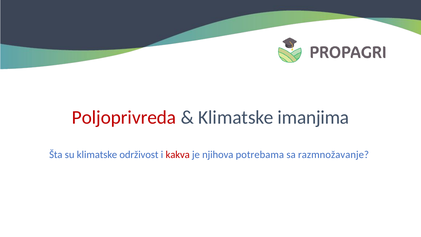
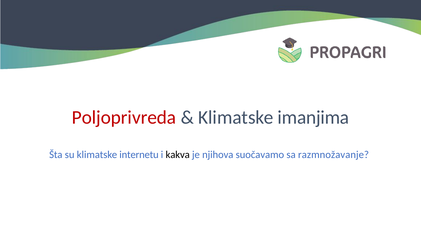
održivost: održivost -> internetu (139, 155)
kakva colour: red -> black (178, 155)
potrebama: potrebama -> suočavamo (260, 155)
